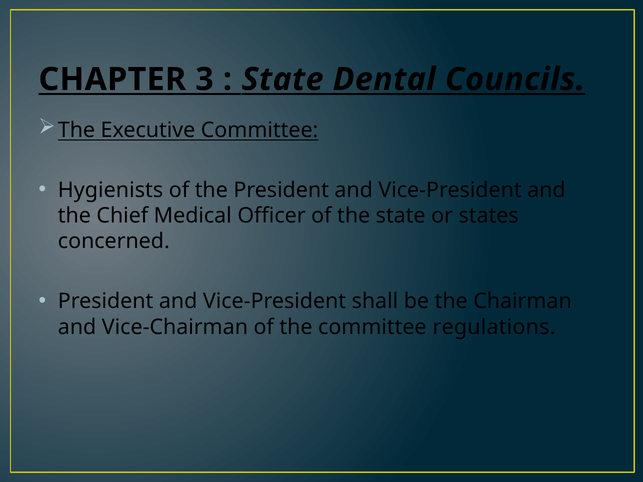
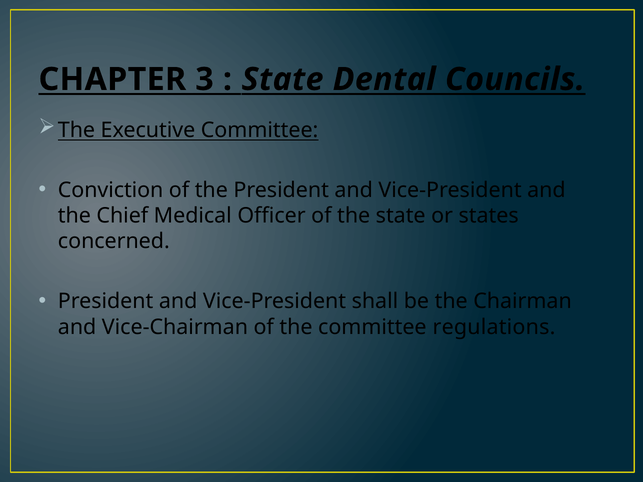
Hygienists: Hygienists -> Conviction (111, 190)
